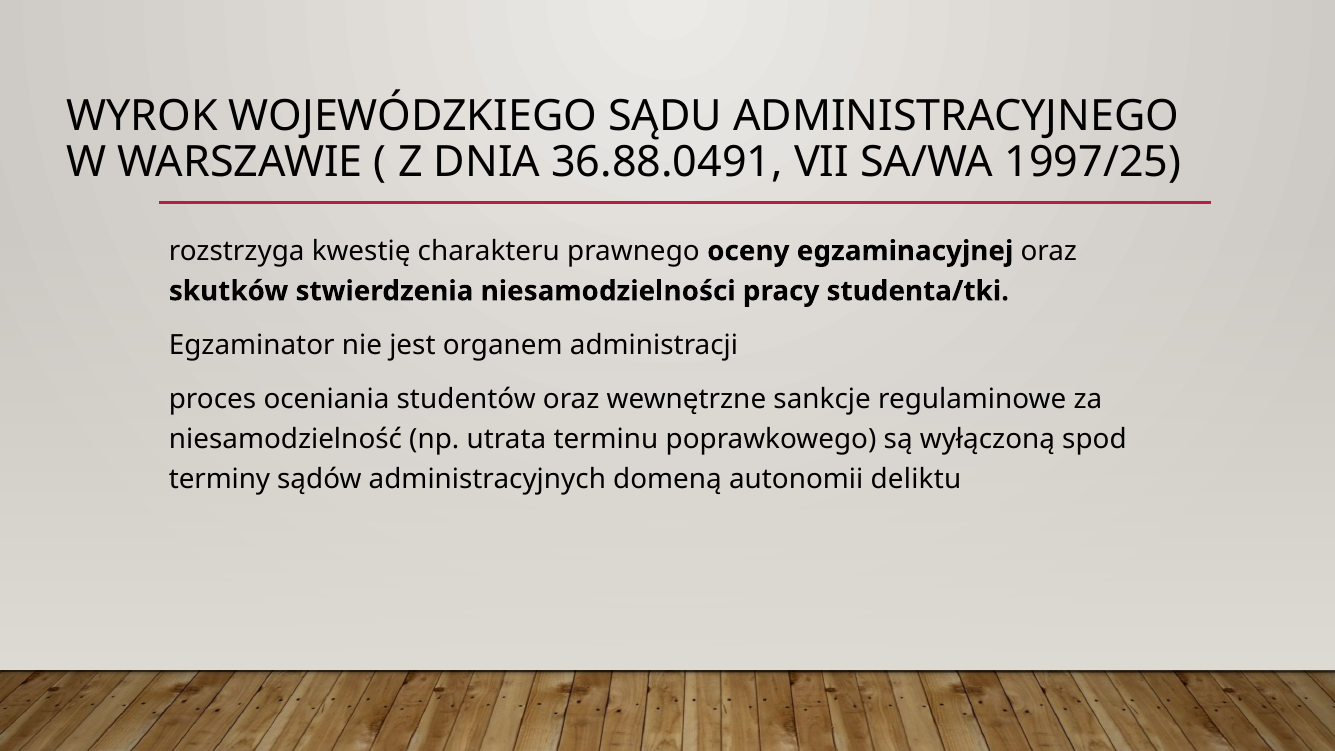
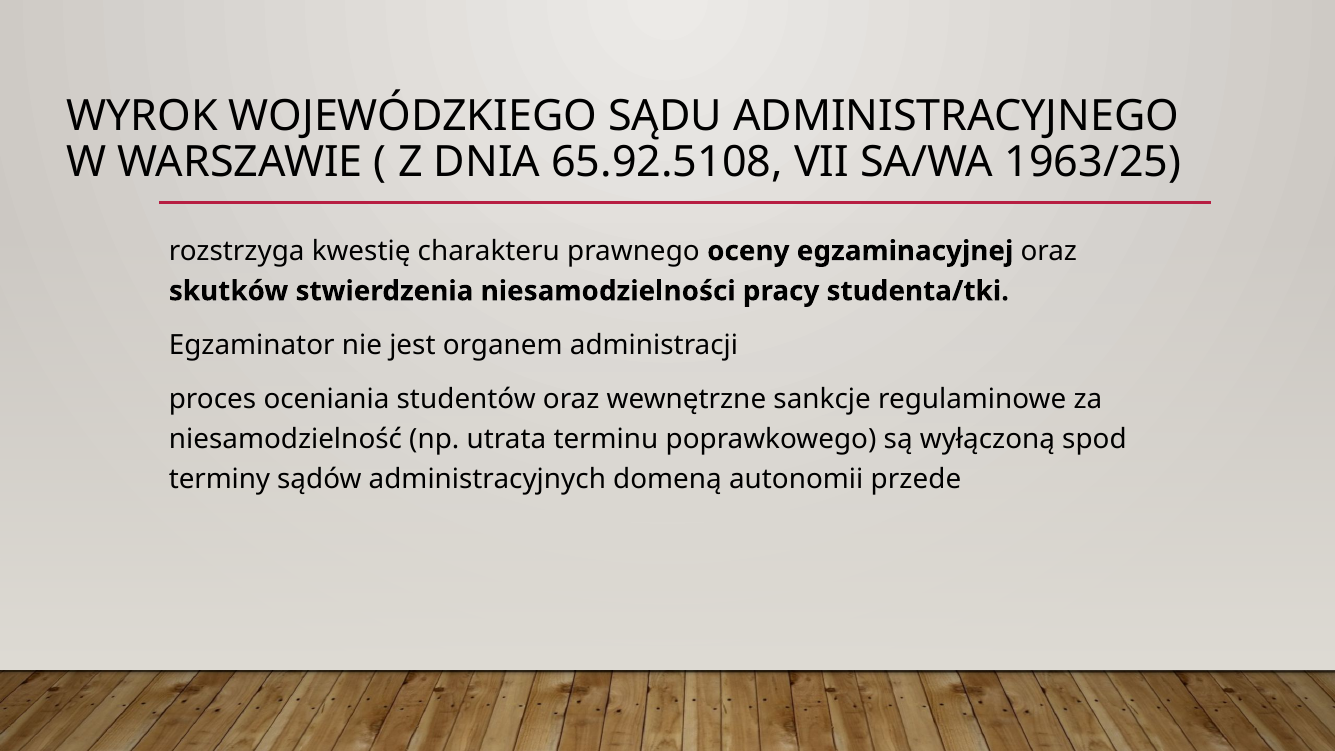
36.88.0491: 36.88.0491 -> 65.92.5108 (667, 163)
1997/25: 1997/25 -> 1963/25 (1093, 163)
deliktu: deliktu -> przede (916, 479)
